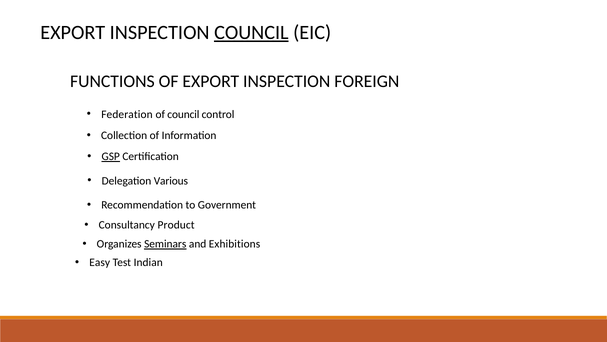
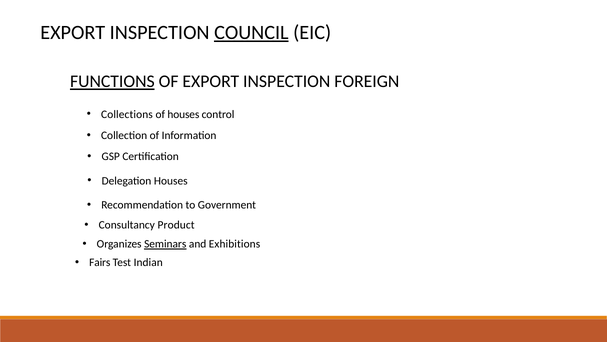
FUNCTIONS underline: none -> present (112, 81)
Federation: Federation -> Collections (127, 114)
of council: council -> houses (183, 114)
GSP underline: present -> none (111, 156)
Delegation Various: Various -> Houses (171, 181)
Easy: Easy -> Fairs (100, 262)
